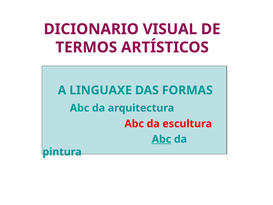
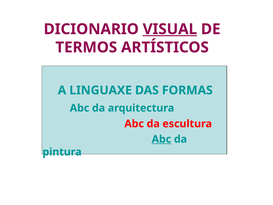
VISUAL underline: none -> present (170, 29)
